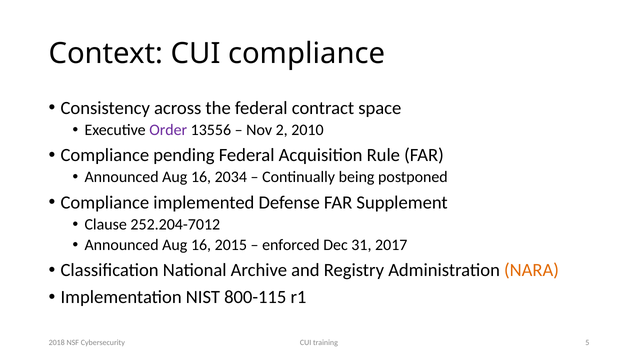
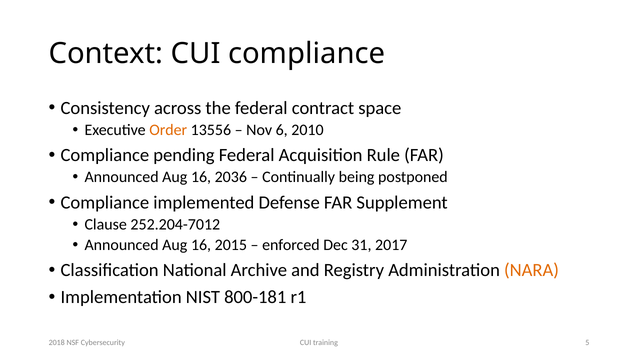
Order colour: purple -> orange (168, 130)
2: 2 -> 6 (282, 130)
2034: 2034 -> 2036 (231, 177)
800-115: 800-115 -> 800-181 (255, 297)
